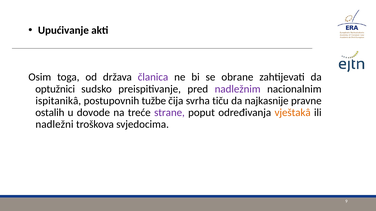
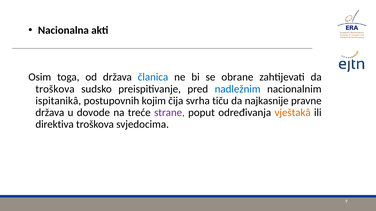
Upućivanje: Upućivanje -> Nacionalna (63, 30)
članica colour: purple -> blue (153, 77)
optužnici: optužnici -> troškova (55, 89)
nadležnim colour: purple -> blue (238, 89)
tužbe: tužbe -> kojim (154, 101)
ostalih: ostalih -> država (50, 113)
nadležni: nadležni -> direktiva (55, 125)
